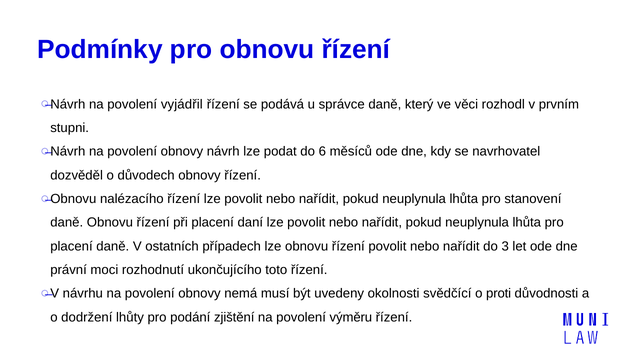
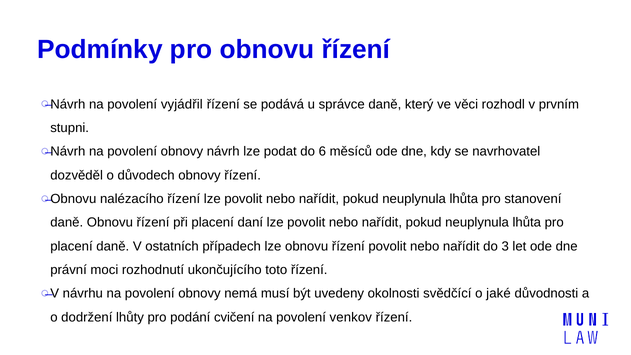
proti: proti -> jaké (498, 294)
zjištění: zjištění -> cvičení (234, 317)
výměru: výměru -> venkov (351, 317)
